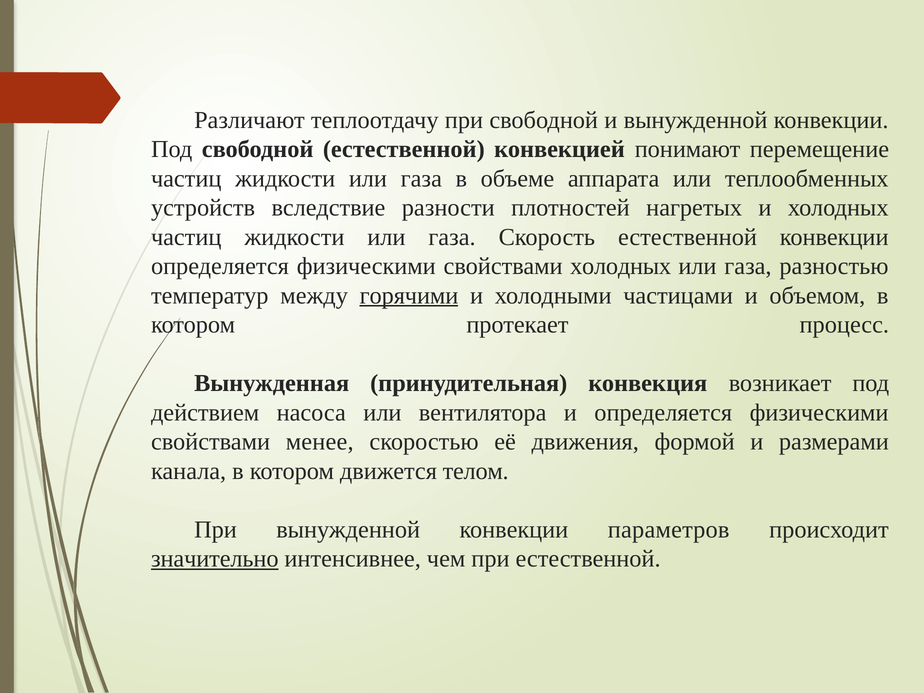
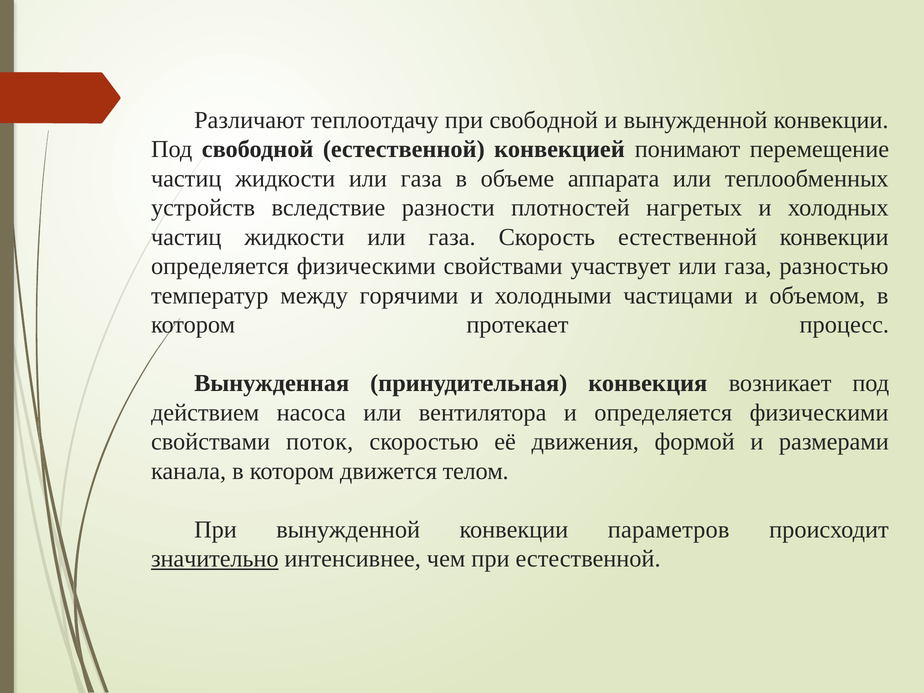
свойствами холодных: холодных -> участвует (621, 266)
горячими underline: present -> none (409, 295)
менее: менее -> поток (320, 442)
